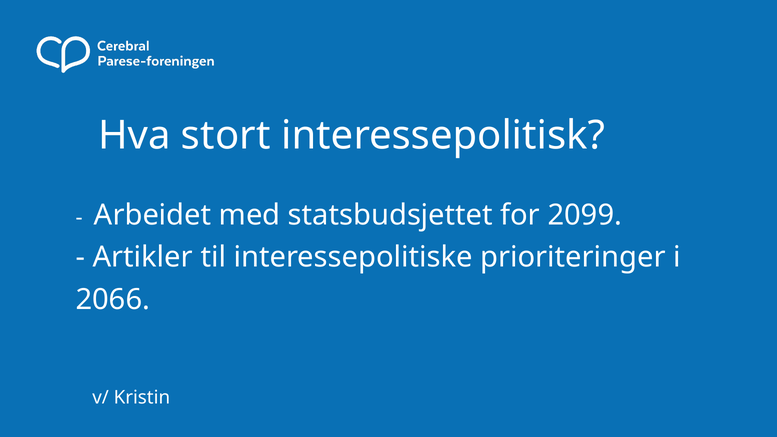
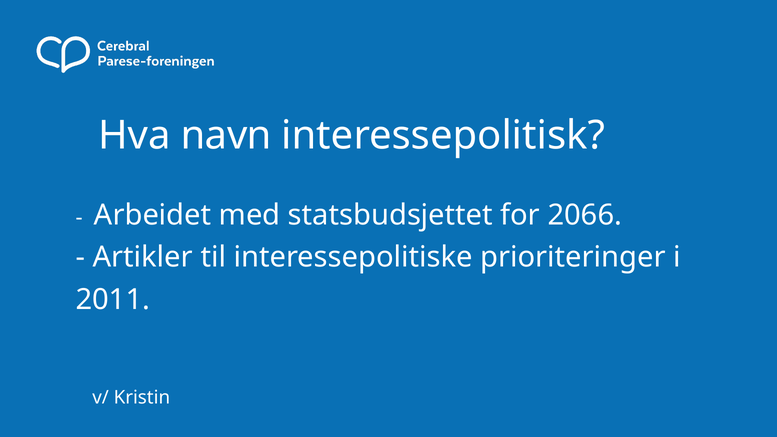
stort: stort -> navn (226, 136)
2099: 2099 -> 2066 (585, 215)
2066: 2066 -> 2011 (113, 300)
